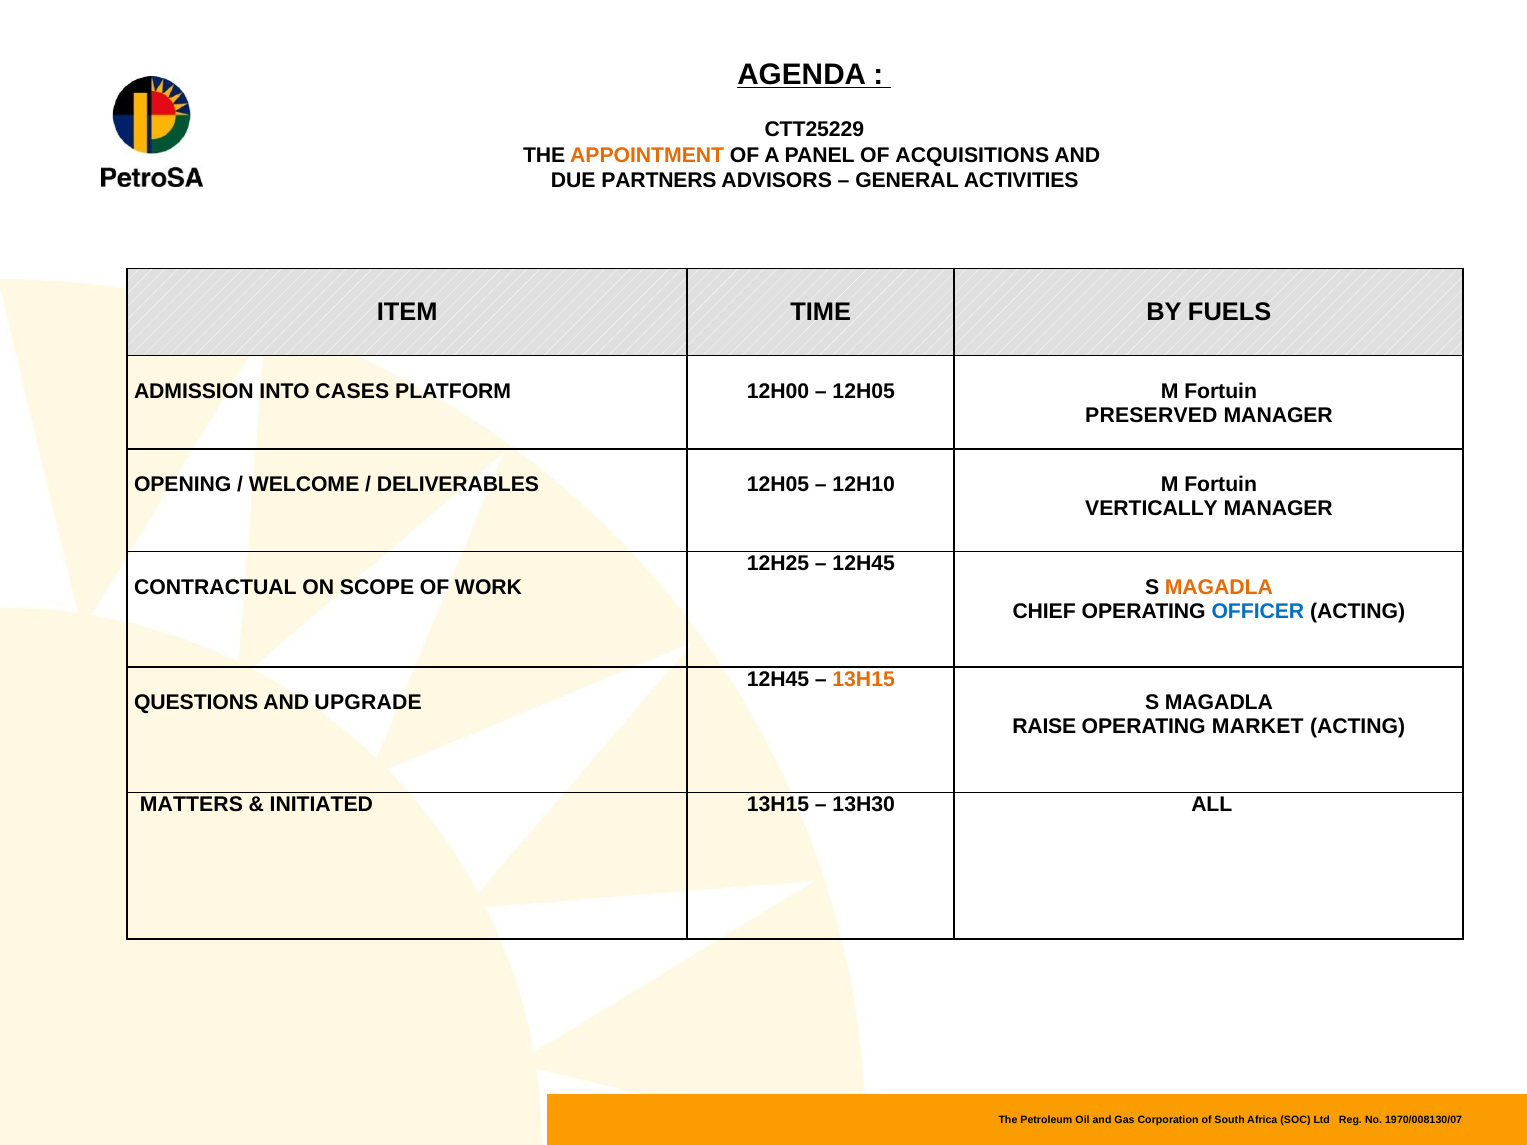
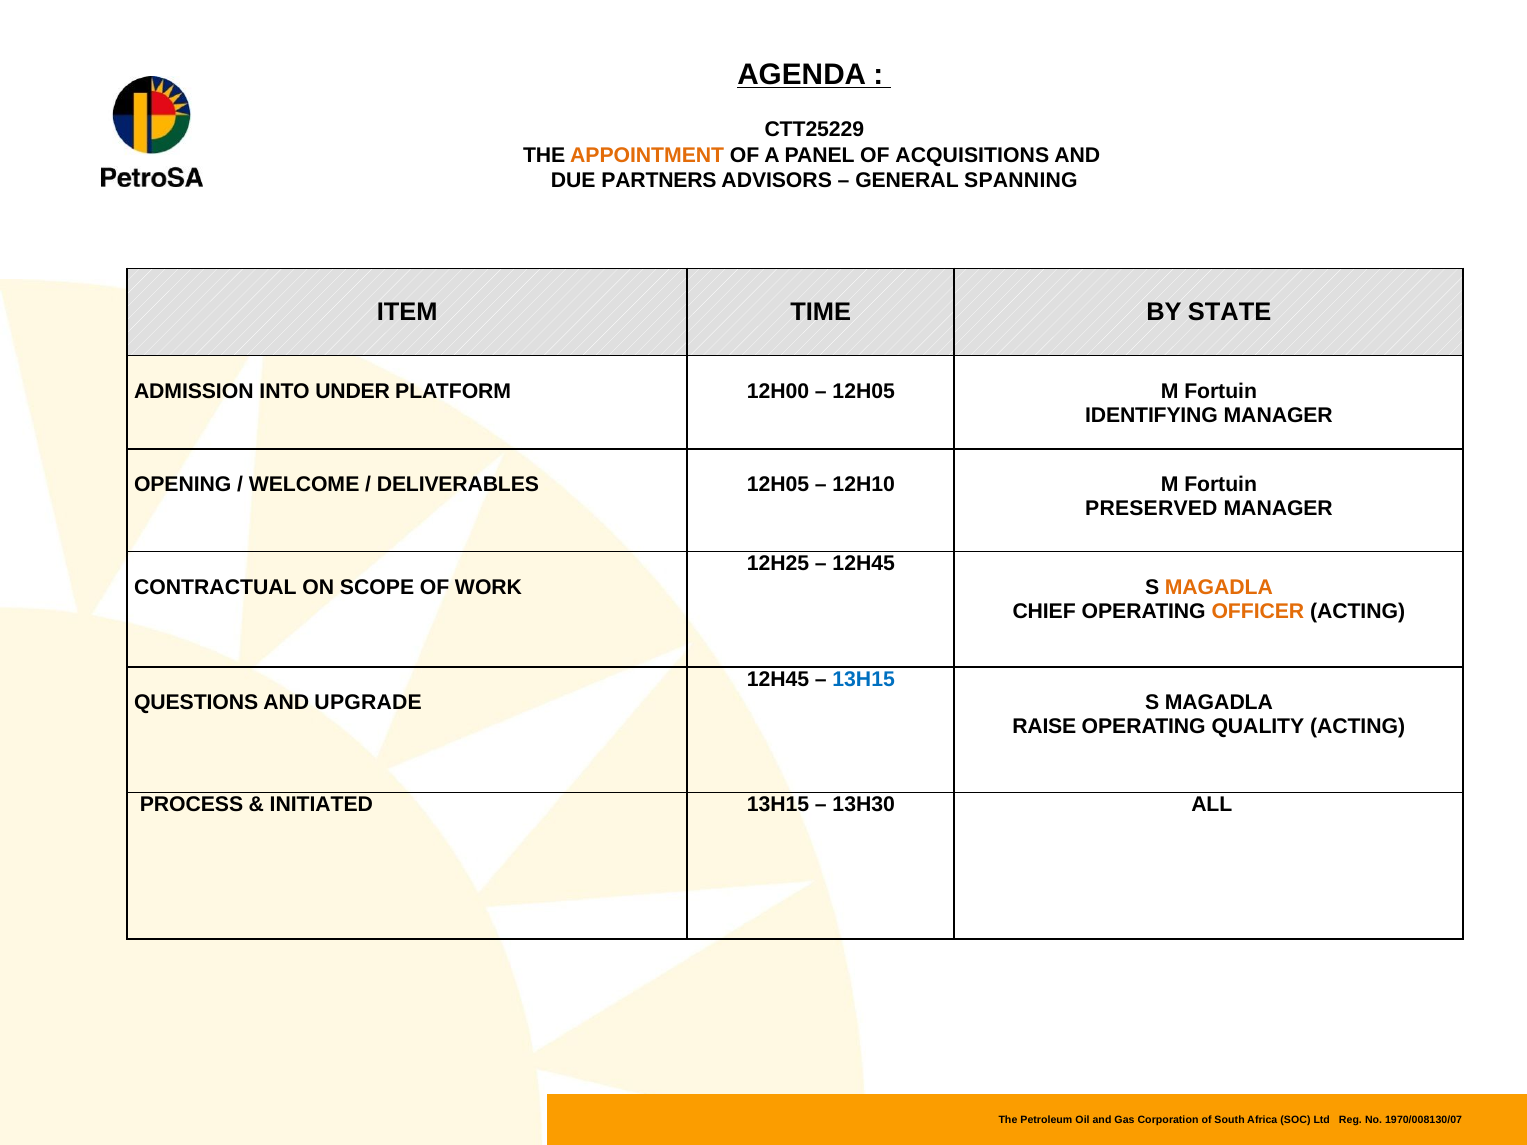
ACTIVITIES: ACTIVITIES -> SPANNING (1021, 181)
FUELS: FUELS -> STATE (1230, 312)
CASES: CASES -> UNDER (353, 391)
PRESERVED: PRESERVED -> IDENTIFYING (1152, 415)
VERTICALLY: VERTICALLY -> PRESERVED (1151, 508)
OFFICER colour: blue -> orange (1258, 611)
13H15 colour: orange -> blue (864, 679)
MARKET: MARKET -> QUALITY (1258, 727)
MATTERS: MATTERS -> PROCESS (192, 805)
